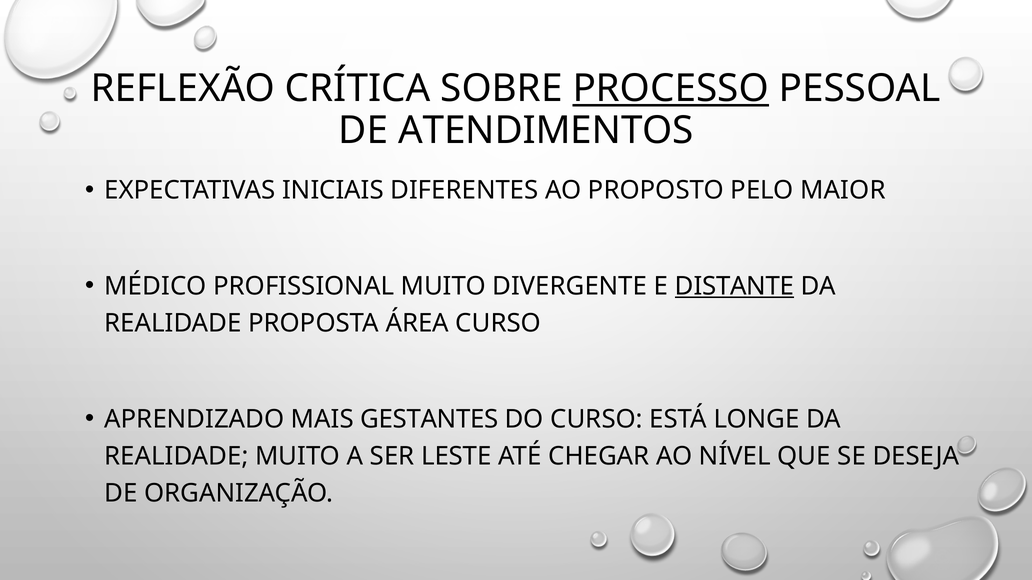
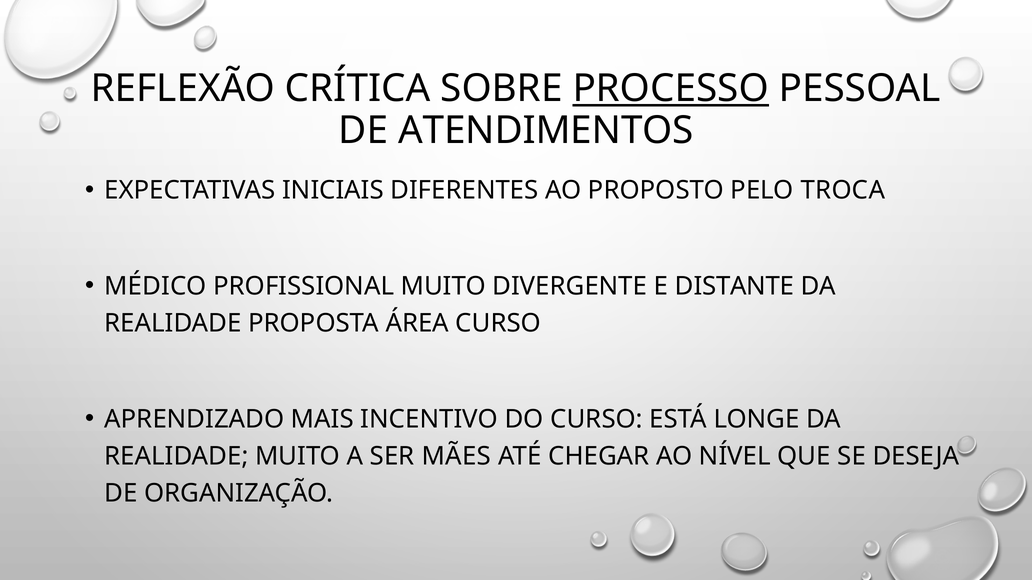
MAIOR: MAIOR -> TROCA (843, 191)
DISTANTE underline: present -> none (735, 286)
GESTANTES: GESTANTES -> INCENTIVO (429, 419)
LESTE: LESTE -> MÃES (456, 457)
